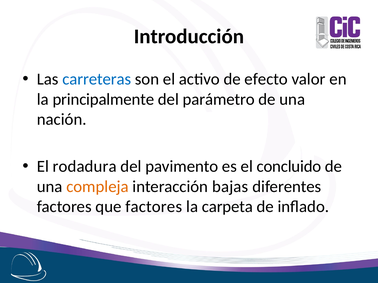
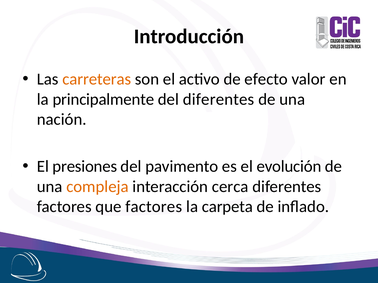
carreteras colour: blue -> orange (97, 79)
del parámetro: parámetro -> diferentes (219, 99)
rodadura: rodadura -> presiones (85, 167)
concluido: concluido -> evolución (289, 167)
bajas: bajas -> cerca (230, 187)
